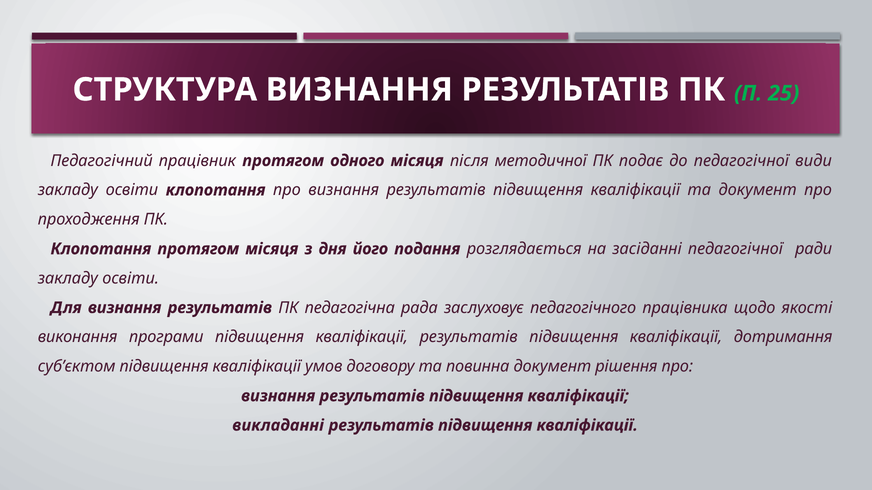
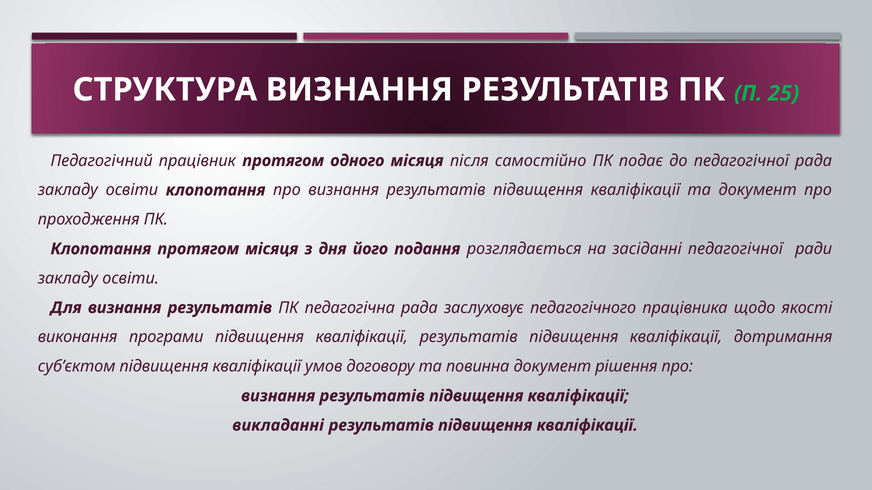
методичної: методичної -> самостійно (541, 161)
педагогічної види: види -> рада (814, 161)
